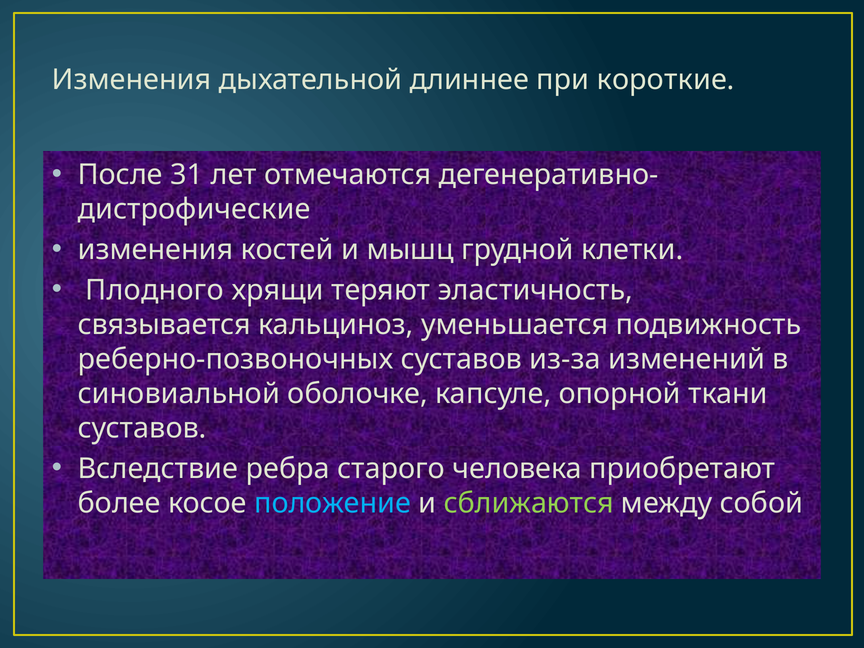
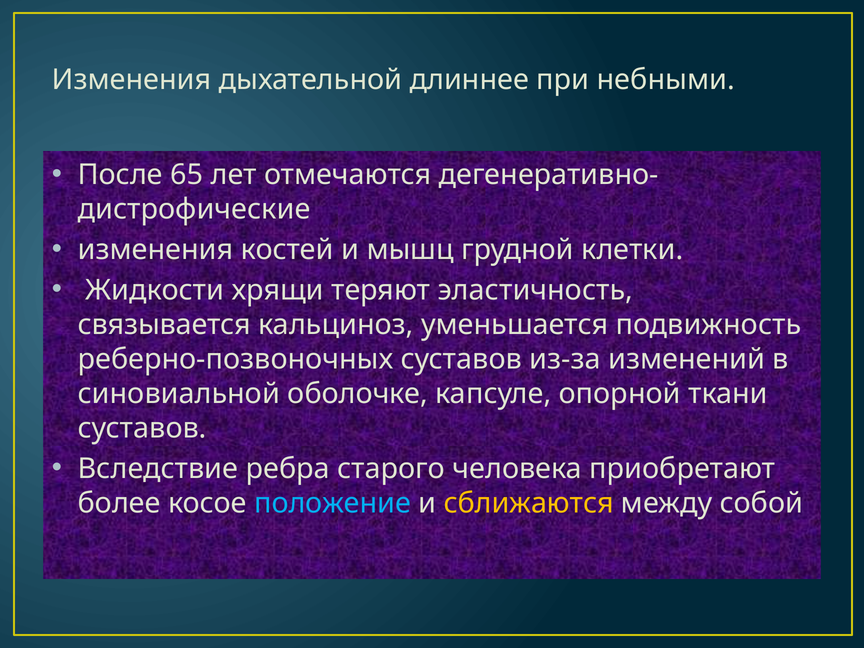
короткие: короткие -> небными (666, 80)
31: 31 -> 65 (187, 175)
Плодного: Плодного -> Жидкости (155, 290)
сближаются colour: light green -> yellow (529, 503)
